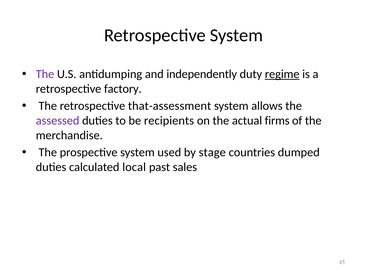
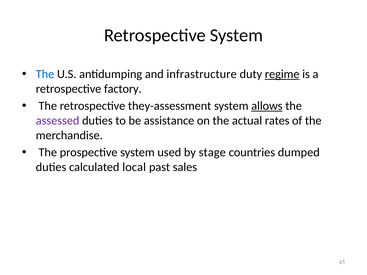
The colour: purple -> blue (45, 74)
independently: independently -> infrastructure (202, 74)
that-assessment: that-assessment -> they-assessment (170, 106)
allows underline: none -> present (267, 106)
recipients: recipients -> assistance (169, 121)
firms: firms -> rates (277, 121)
